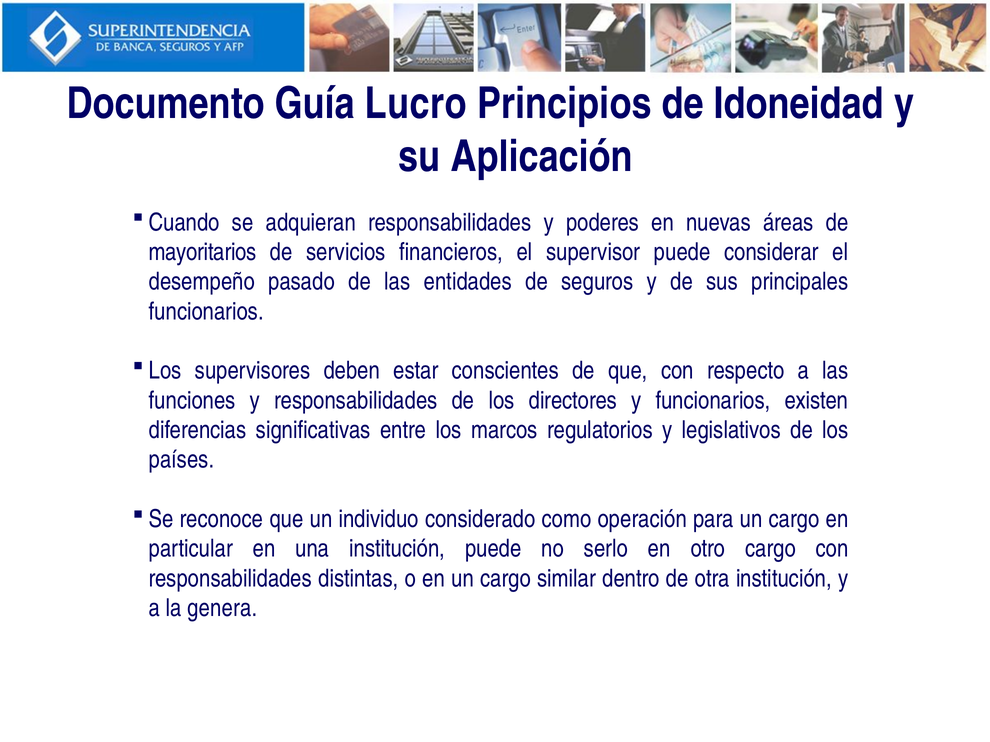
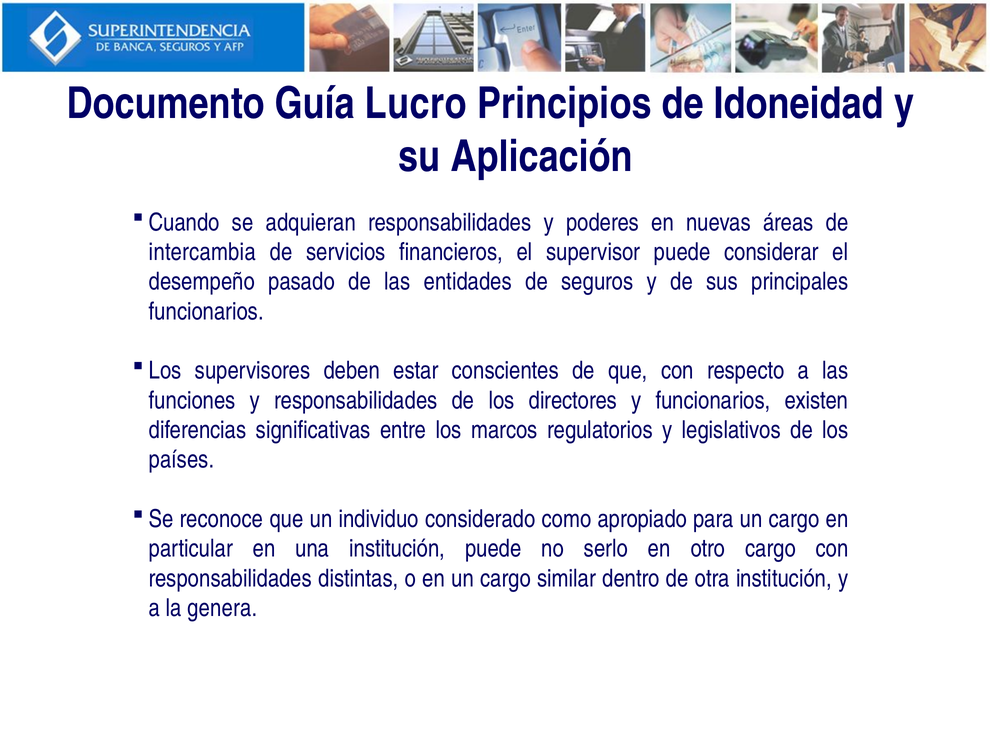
mayoritarios: mayoritarios -> intercambia (202, 252)
operación: operación -> apropiado (642, 519)
